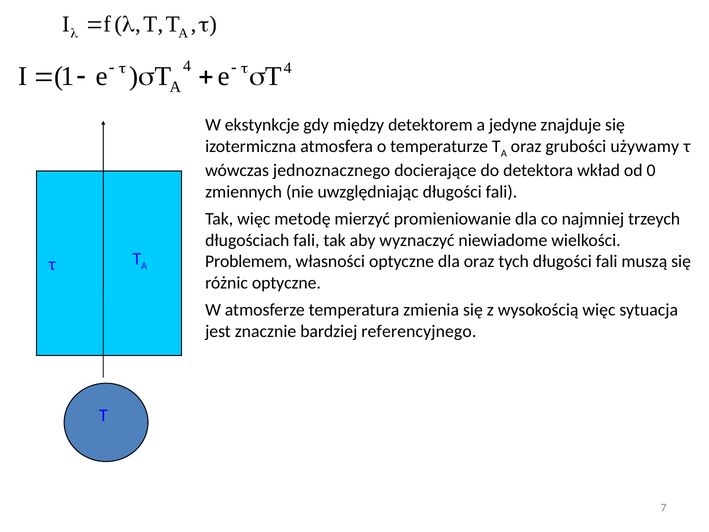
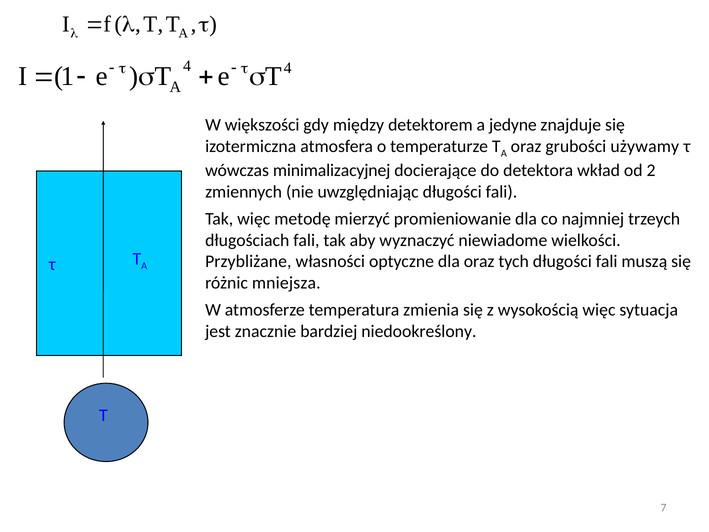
ekstynkcje: ekstynkcje -> większości (262, 125)
jednoznacznego: jednoznacznego -> minimalizacyjnej (332, 170)
0: 0 -> 2 (651, 170)
Problemem: Problemem -> Przybliżane (248, 261)
różnic optyczne: optyczne -> mniejsza (286, 283)
referencyjnego: referencyjnego -> niedookreślony (419, 331)
